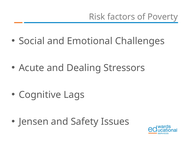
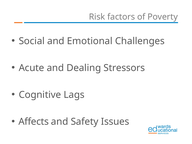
Jensen: Jensen -> Affects (34, 122)
